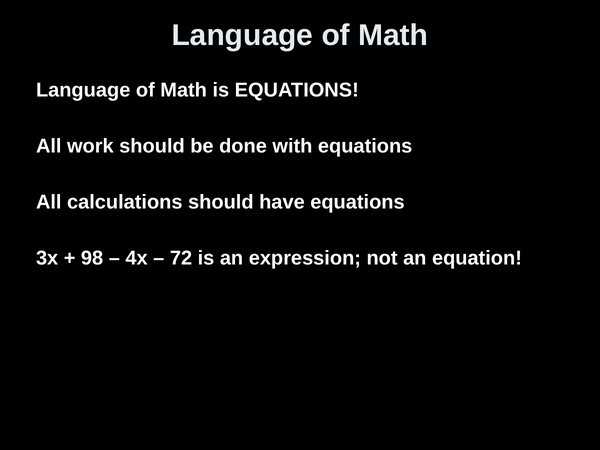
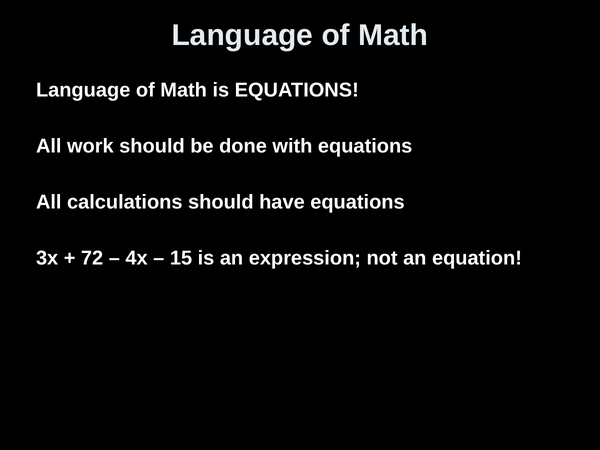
98: 98 -> 72 (92, 258)
72: 72 -> 15 (181, 258)
